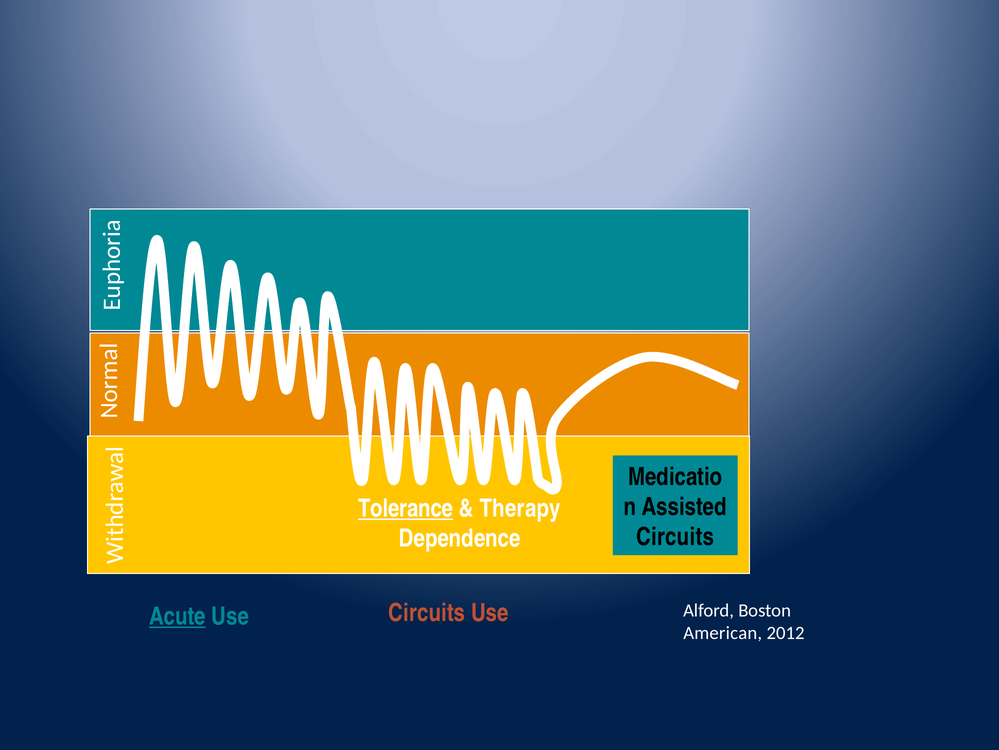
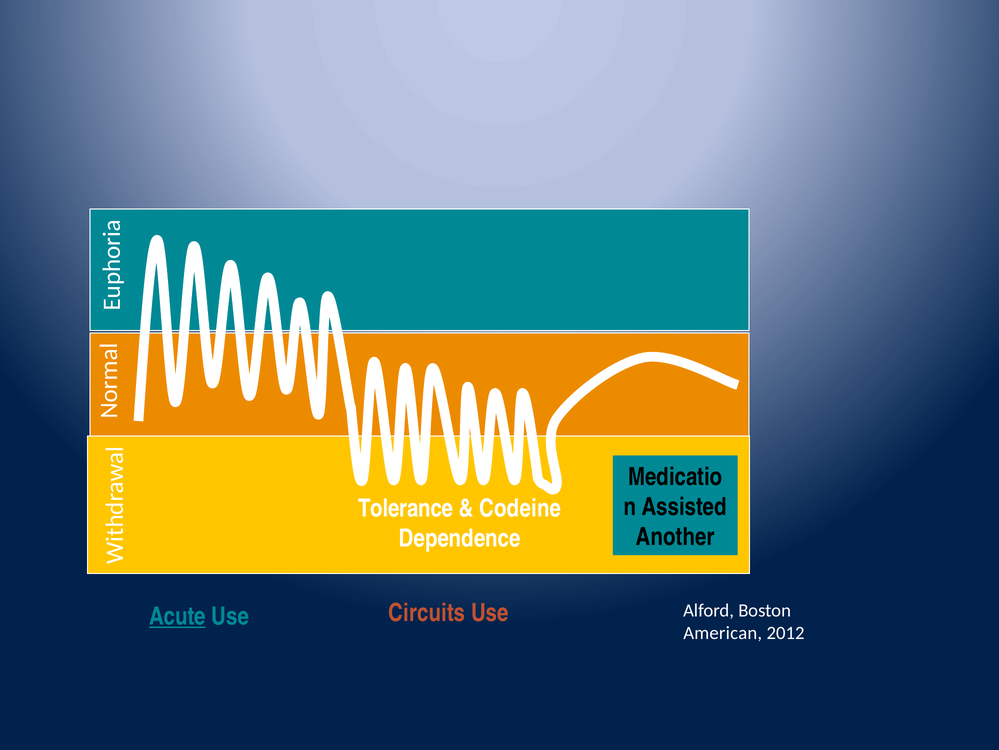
Tolerance underline: present -> none (406, 508)
Therapy: Therapy -> Codeine (520, 508)
Circuits: Circuits -> Another (675, 537)
